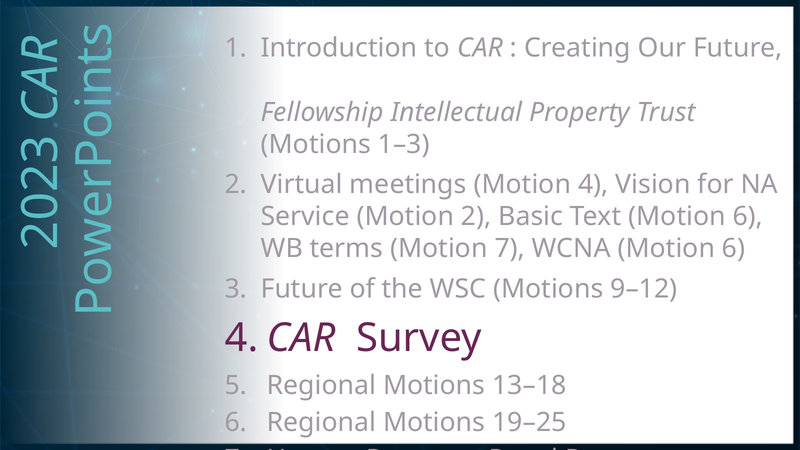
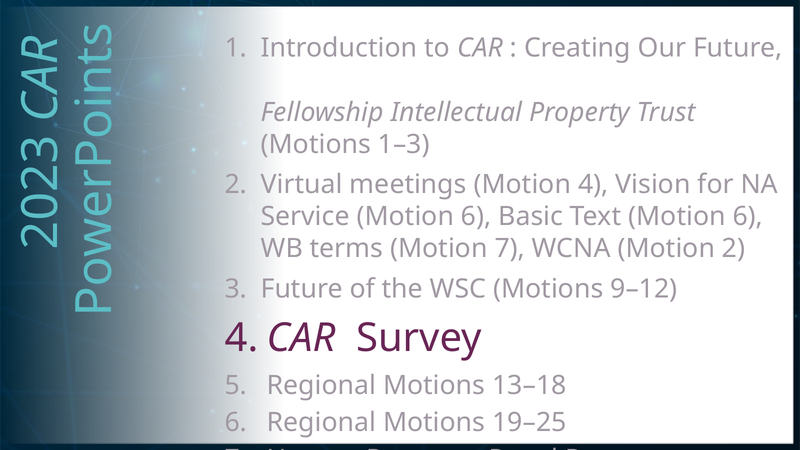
Service Motion 2: 2 -> 6 (476, 217)
WCNA Motion 6: 6 -> 2 (734, 249)
